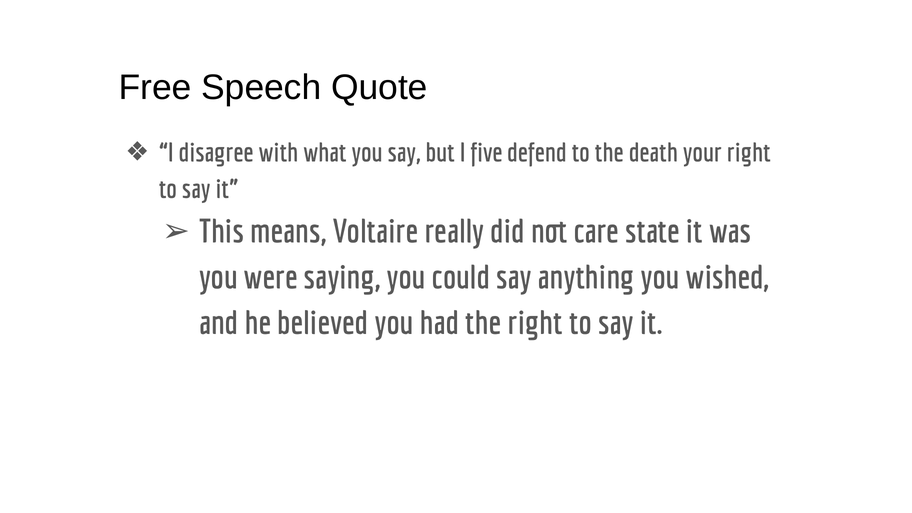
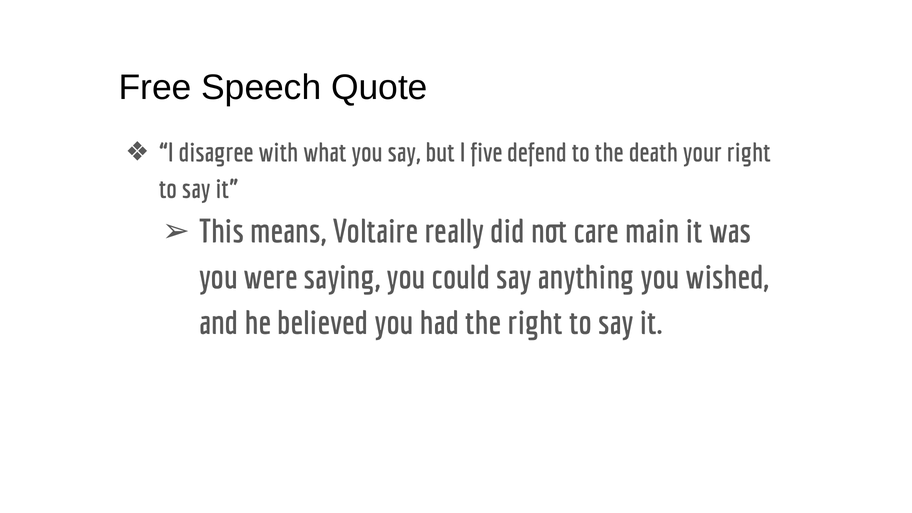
state: state -> main (652, 232)
